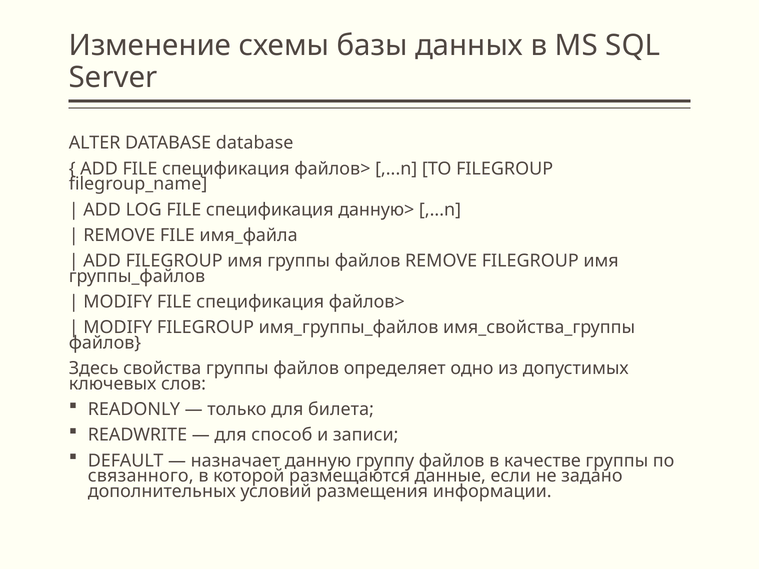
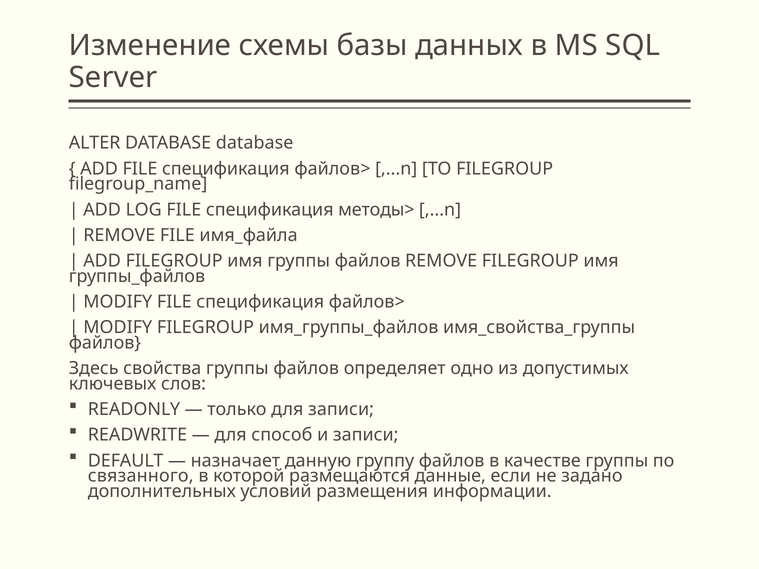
данную>: данную> -> методы> (376, 210)
для билета: билета -> записи (341, 410)
